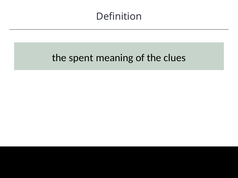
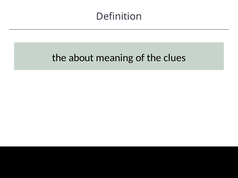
spent: spent -> about (81, 58)
